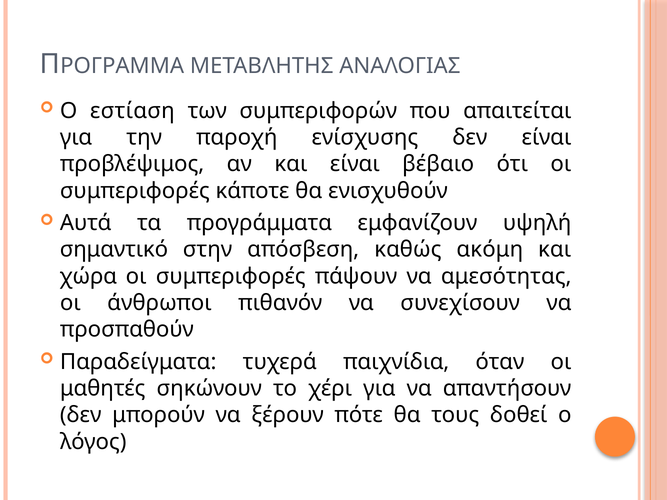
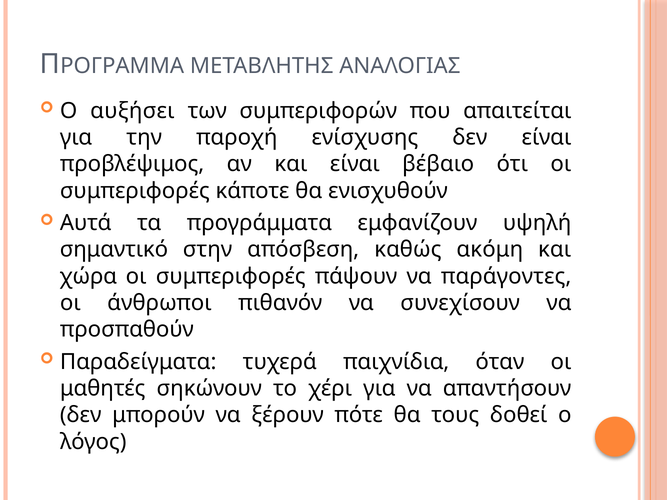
εστίαση: εστίαση -> αυξήσει (132, 111)
αμεσότητας: αμεσότητας -> παράγοντες (506, 276)
